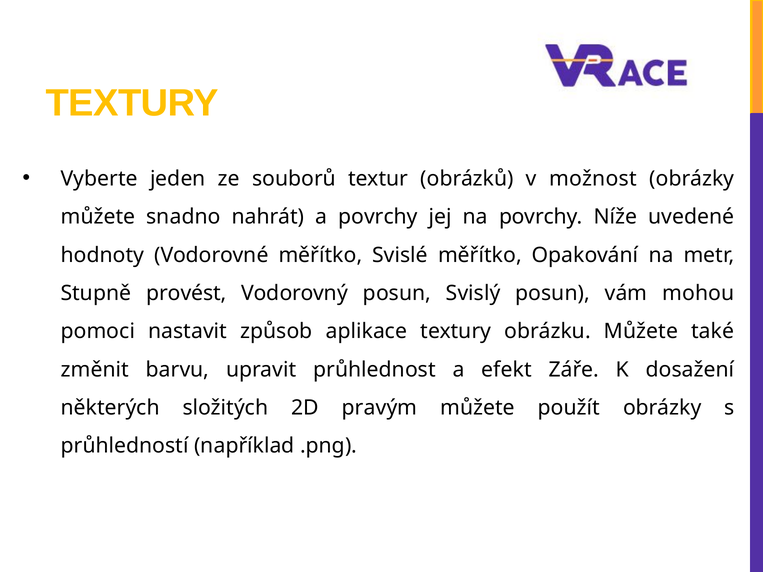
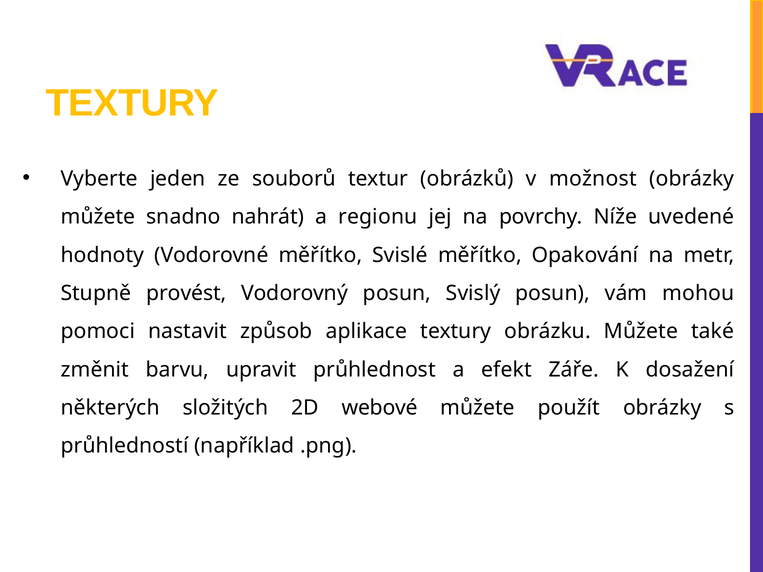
a povrchy: povrchy -> regionu (378, 217)
pravým: pravým -> webové (380, 408)
